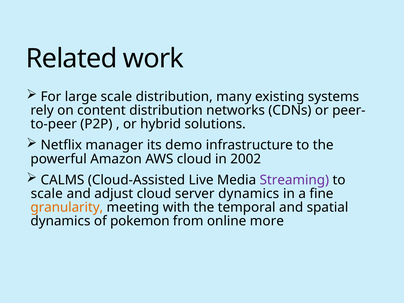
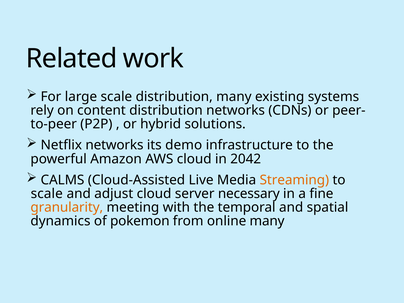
Netflix manager: manager -> networks (114, 145)
2002: 2002 -> 2042 (246, 159)
Streaming colour: purple -> orange (294, 180)
server dynamics: dynamics -> necessary (249, 194)
online more: more -> many (267, 221)
